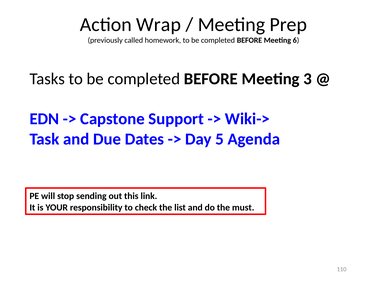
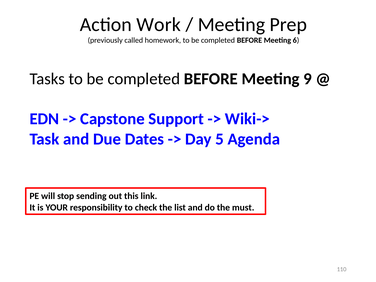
Wrap: Wrap -> Work (159, 25)
3: 3 -> 9 (308, 79)
